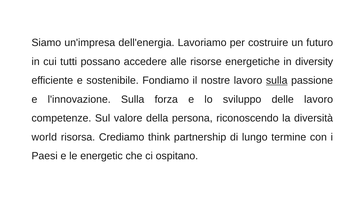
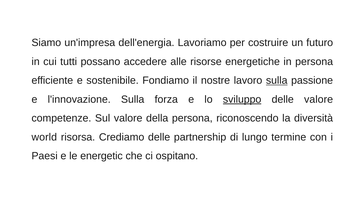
in diversity: diversity -> persona (314, 62)
sviluppo underline: none -> present (242, 99)
delle lavoro: lavoro -> valore (319, 99)
Crediamo think: think -> delle (159, 137)
